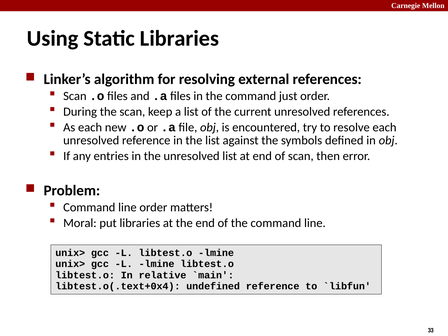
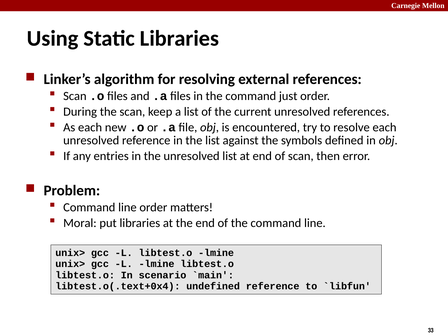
relative: relative -> scenario (163, 275)
